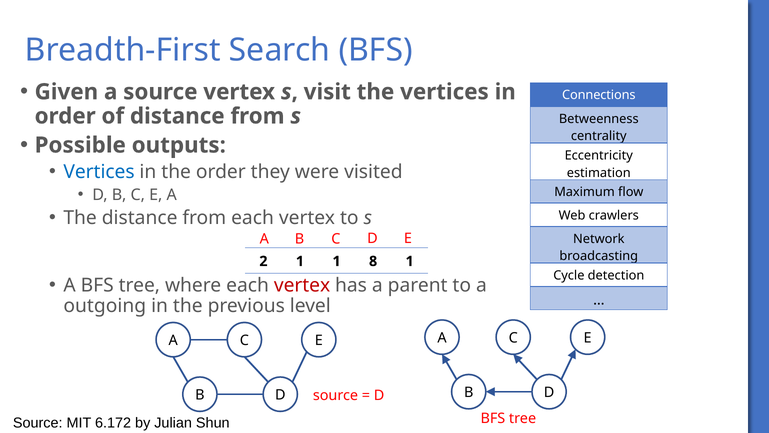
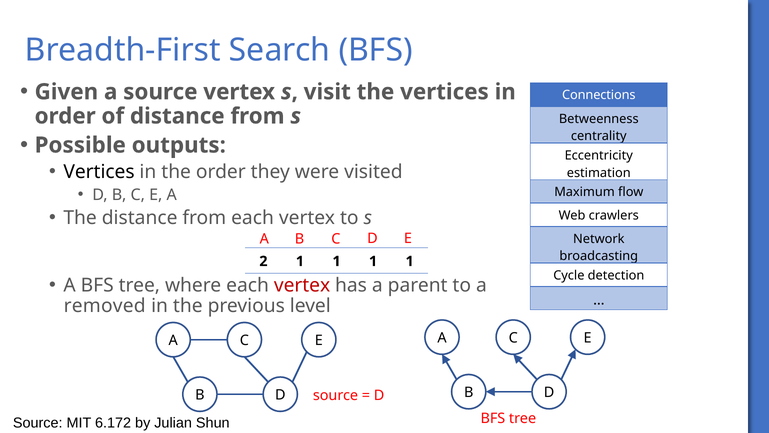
Vertices colour: blue -> black (99, 172)
2 1 1 8: 8 -> 1 (373, 261)
outgoing: outgoing -> removed (105, 306)
